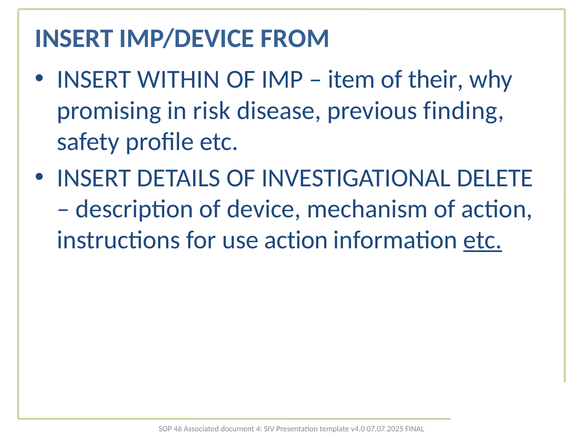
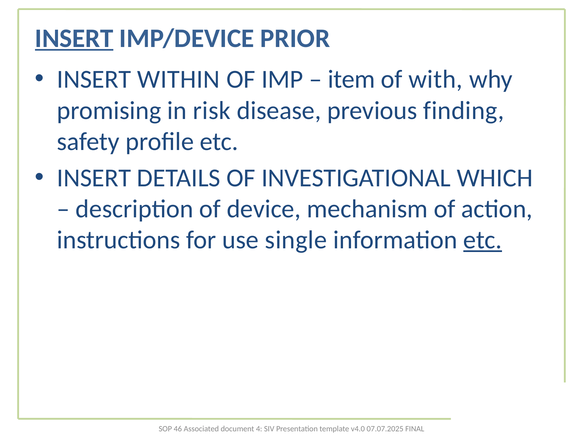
INSERT underline: none -> present (74, 38)
FROM: FROM -> PRIOR (295, 38)
their: their -> with (436, 79)
DELETE: DELETE -> WHICH (495, 178)
use action: action -> single (296, 240)
